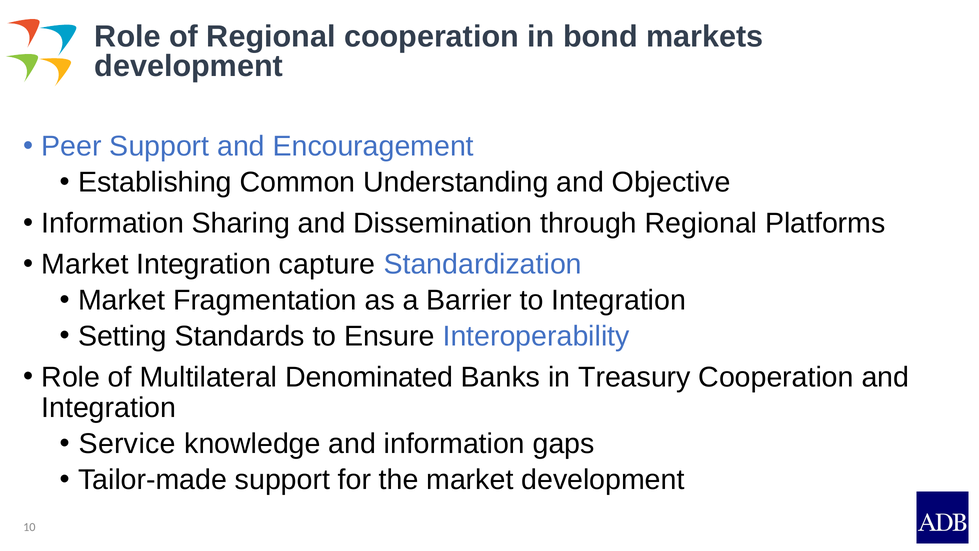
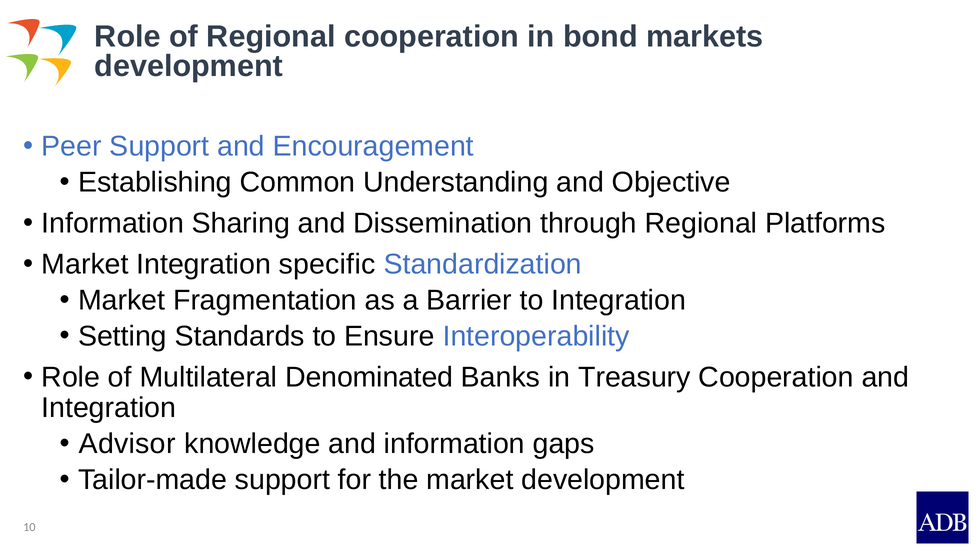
capture: capture -> specific (327, 264)
Service: Service -> Advisor (127, 444)
